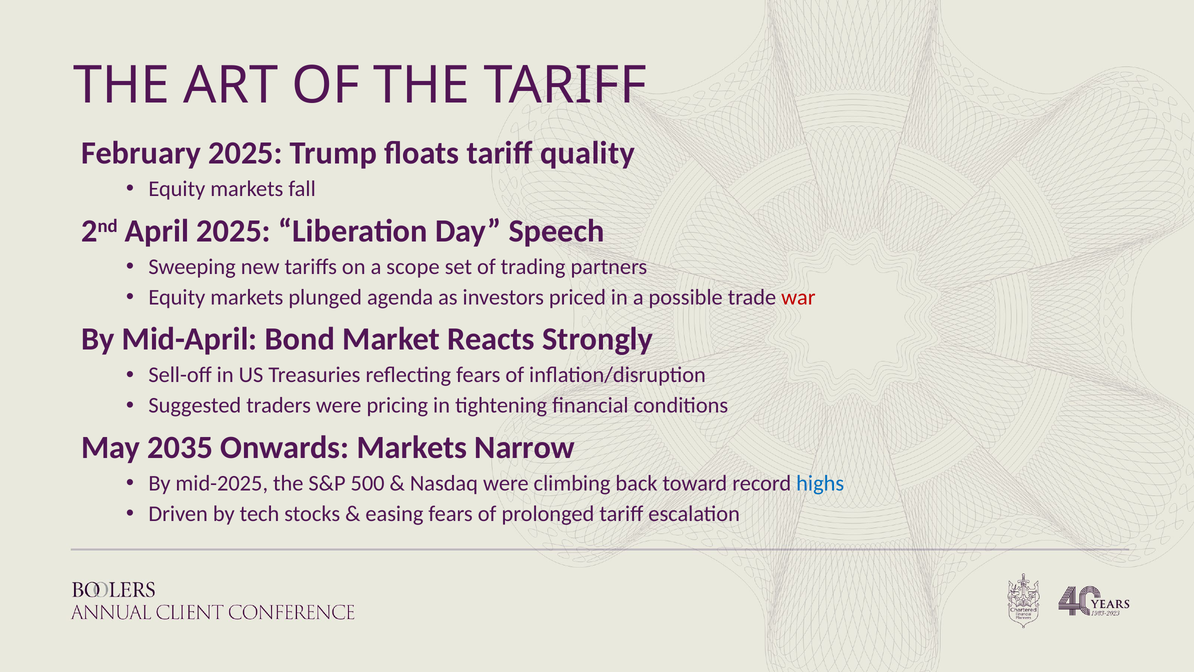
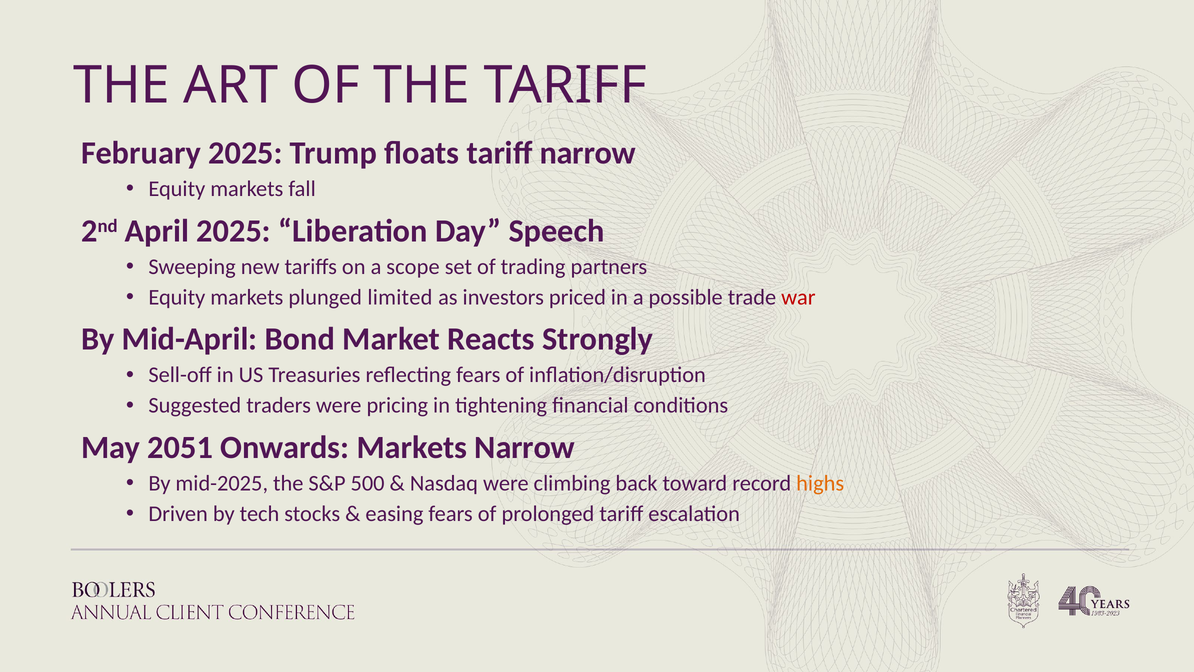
tariff quality: quality -> narrow (588, 153)
agenda: agenda -> limited (400, 297)
2035: 2035 -> 2051 (180, 447)
highs colour: blue -> orange (820, 483)
